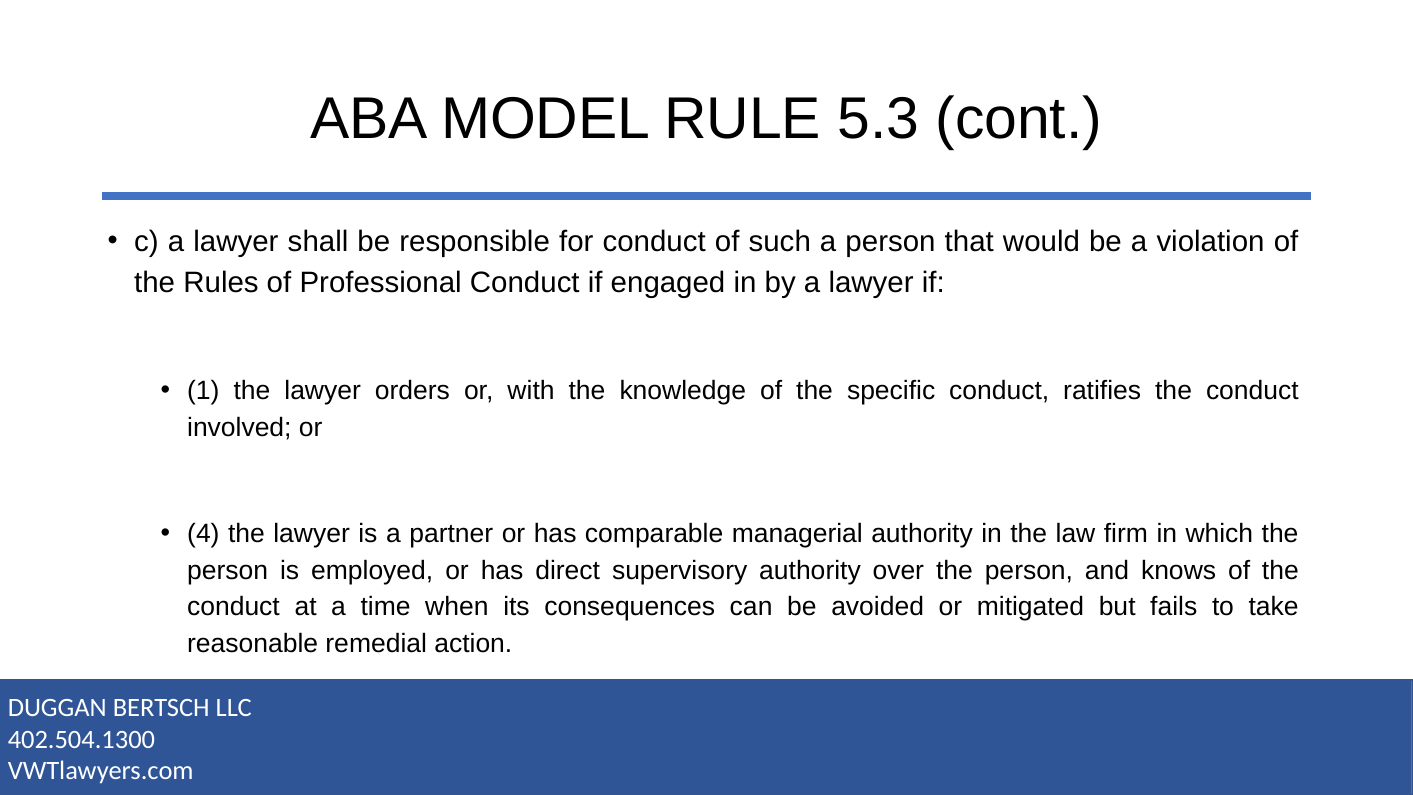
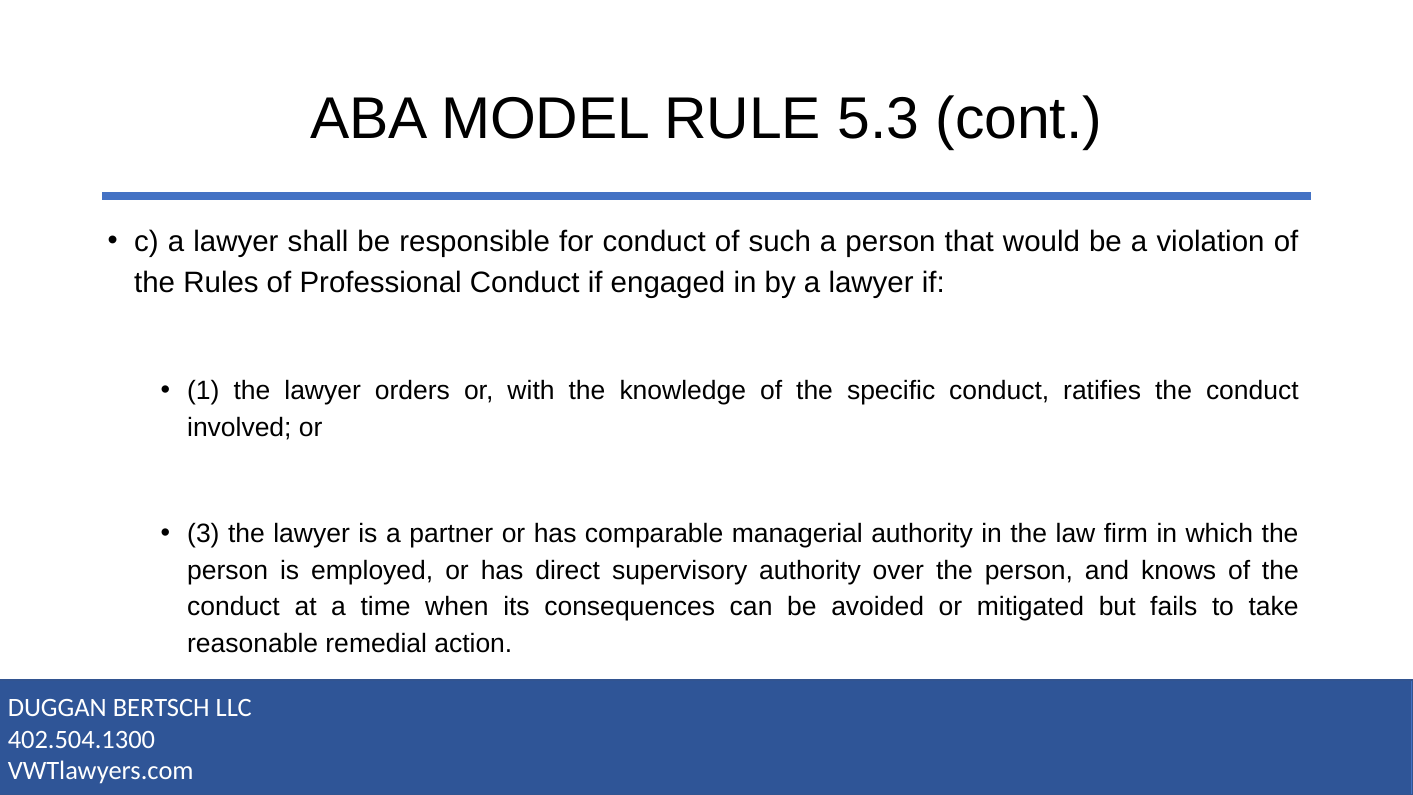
4: 4 -> 3 (203, 534)
